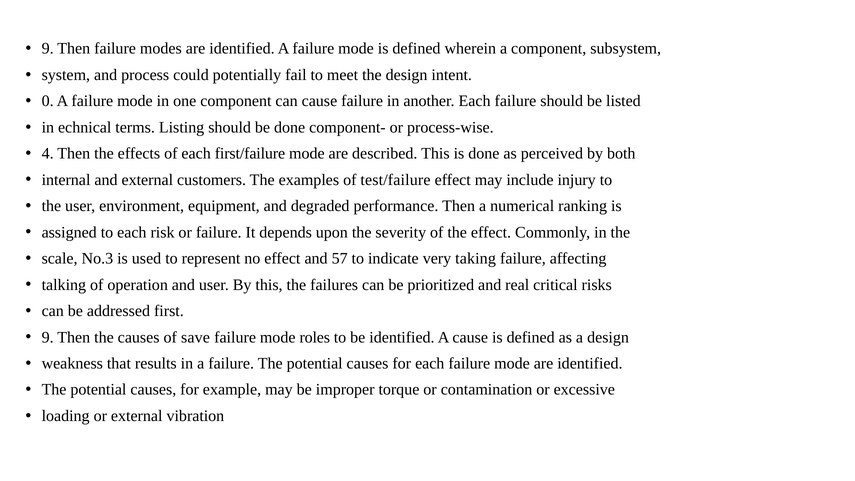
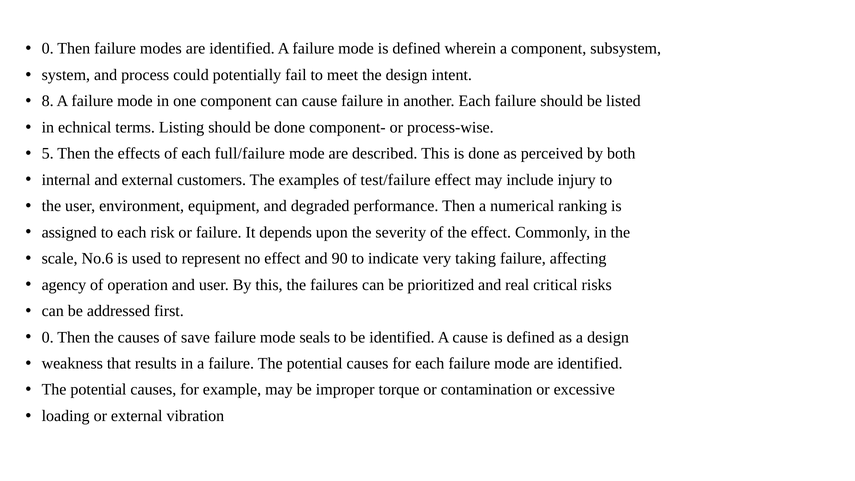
9: 9 -> 0 (48, 49)
0: 0 -> 8 (48, 101)
4: 4 -> 5 (48, 154)
first/failure: first/failure -> full/failure (250, 154)
No.3: No.3 -> No.6 (97, 258)
57: 57 -> 90 (340, 258)
talking: talking -> agency (64, 285)
9: 9 -> 0 (48, 337)
roles: roles -> seals (315, 337)
